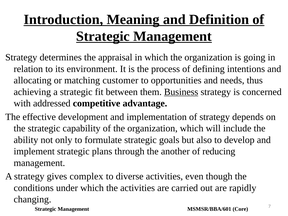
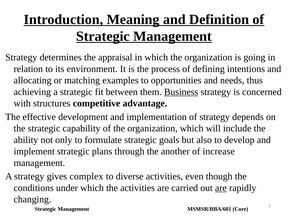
customer: customer -> examples (120, 80)
addressed: addressed -> structures (52, 103)
reducing: reducing -> increase (219, 151)
are underline: none -> present (221, 188)
